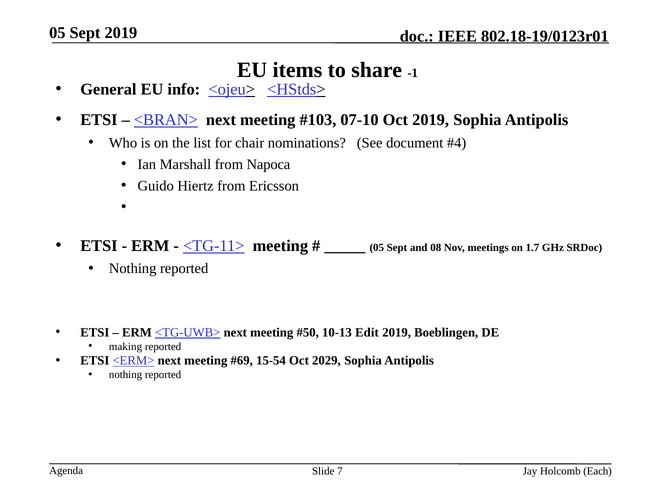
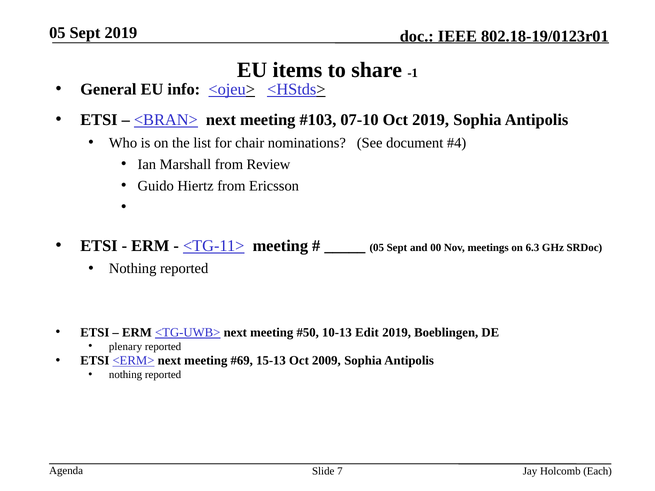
Napoca: Napoca -> Review (268, 164)
08: 08 -> 00 (436, 248)
1.7: 1.7 -> 6.3 (532, 248)
making: making -> plenary (126, 347)
15-54: 15-54 -> 15-13 (271, 361)
2029: 2029 -> 2009 (326, 361)
